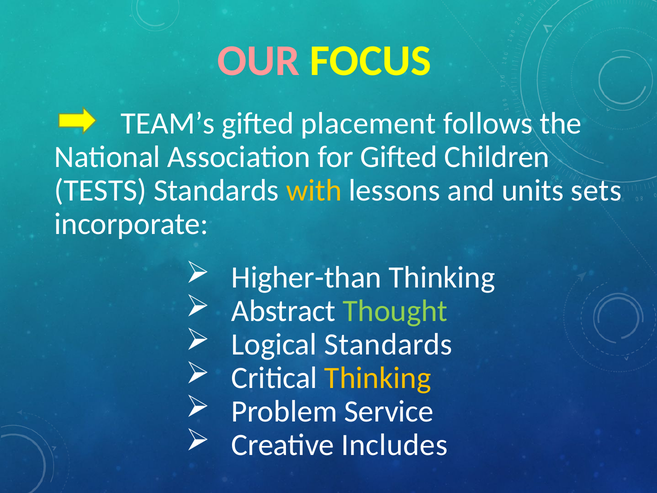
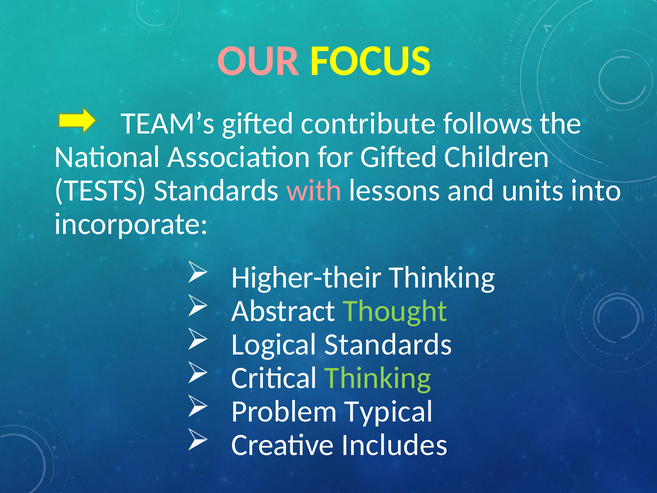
placement: placement -> contribute (368, 124)
with colour: yellow -> pink (314, 191)
sets: sets -> into (596, 191)
Higher-than: Higher-than -> Higher-their (307, 277)
Thinking colour: yellow -> light green (378, 378)
Service: Service -> Typical (389, 411)
